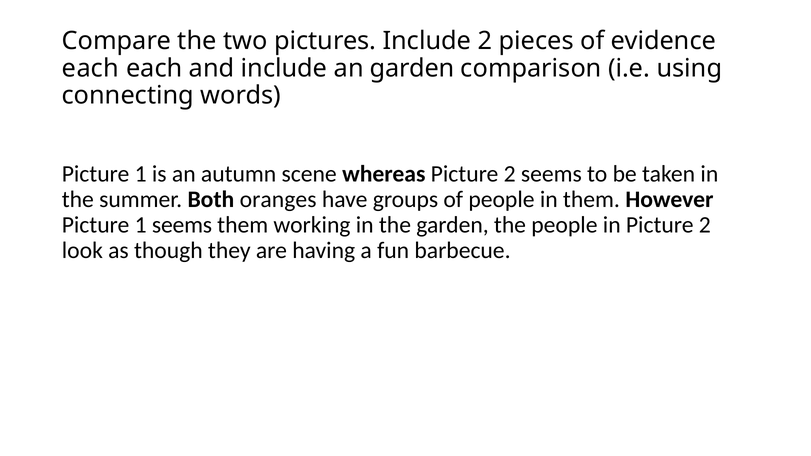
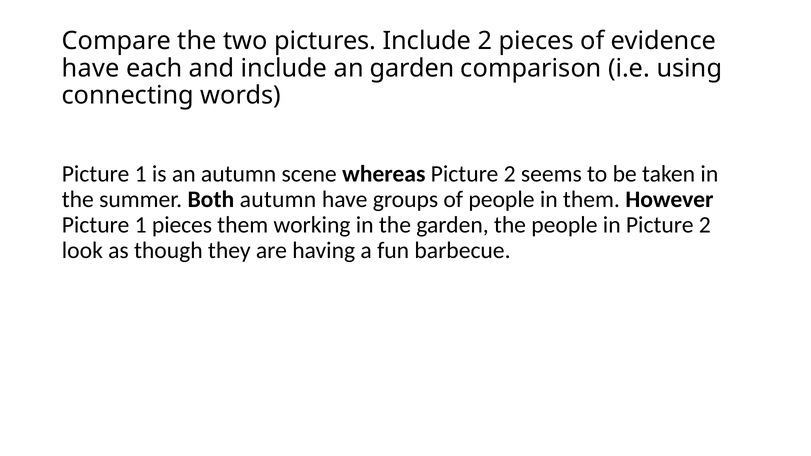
each: each -> have (91, 68)
Both oranges: oranges -> autumn (278, 200)
1 seems: seems -> pieces (182, 225)
